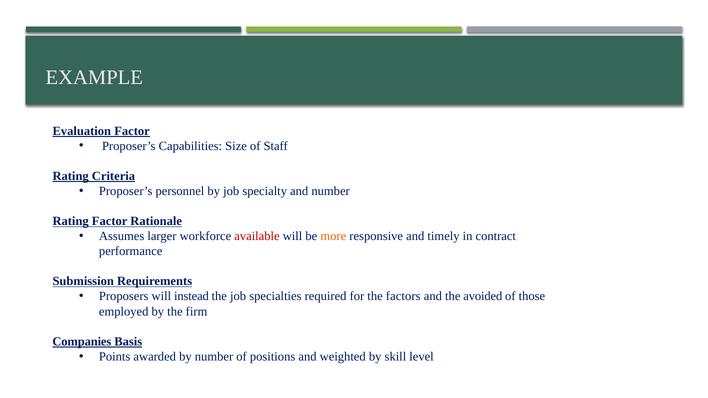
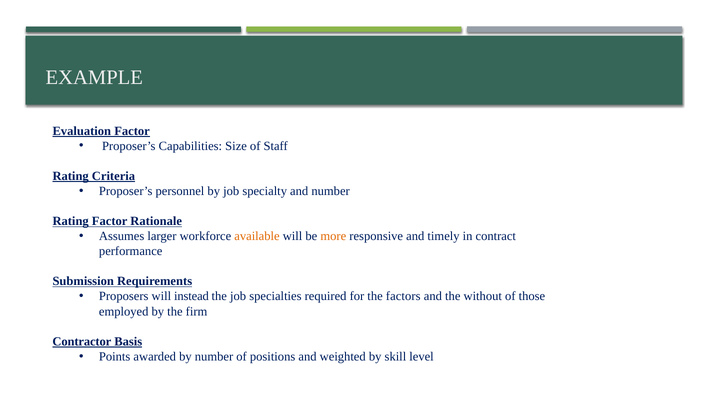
available colour: red -> orange (257, 236)
avoided: avoided -> without (483, 297)
Companies: Companies -> Contractor (82, 342)
